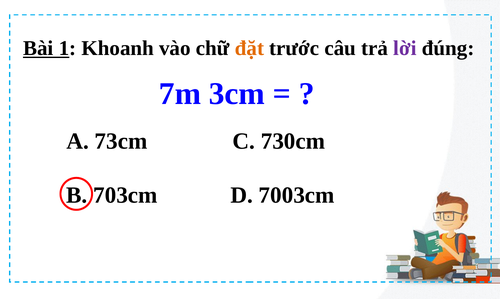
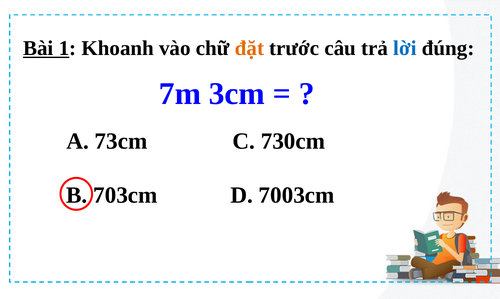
lời colour: purple -> blue (405, 48)
